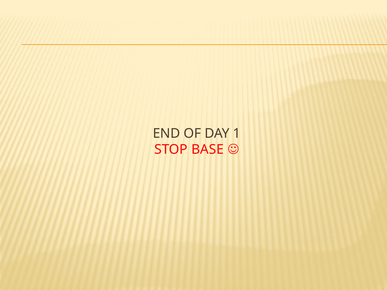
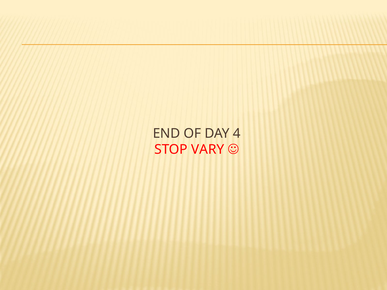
1: 1 -> 4 (237, 133)
BASE: BASE -> VARY (208, 150)
